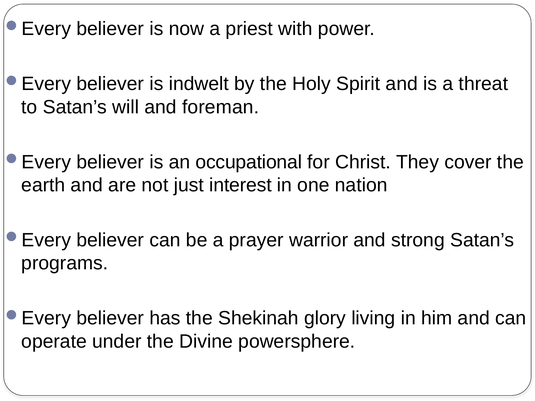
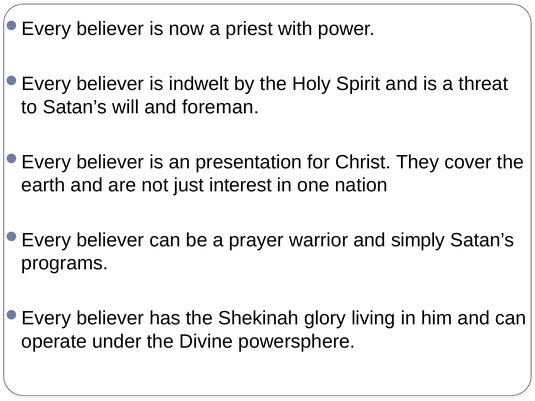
occupational: occupational -> presentation (249, 162)
strong: strong -> simply (418, 240)
